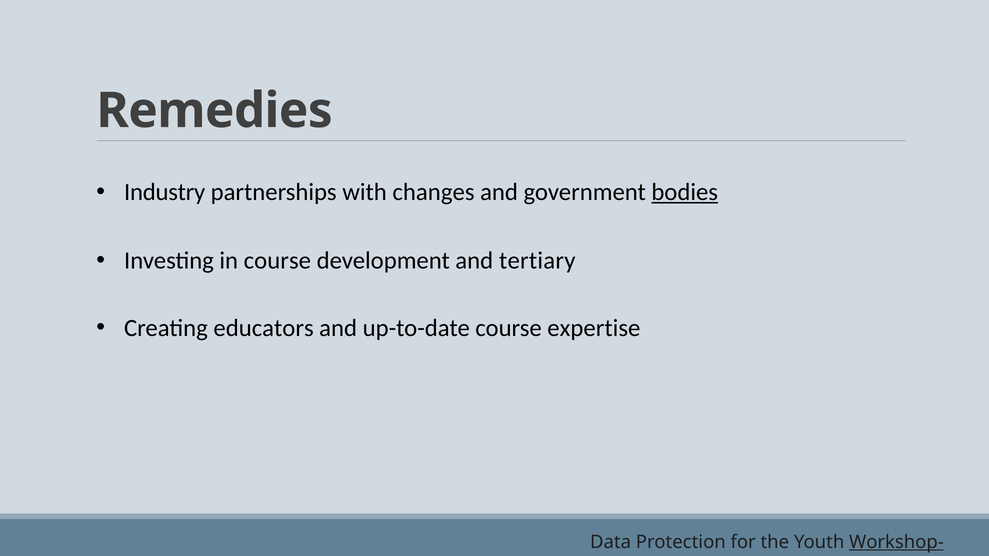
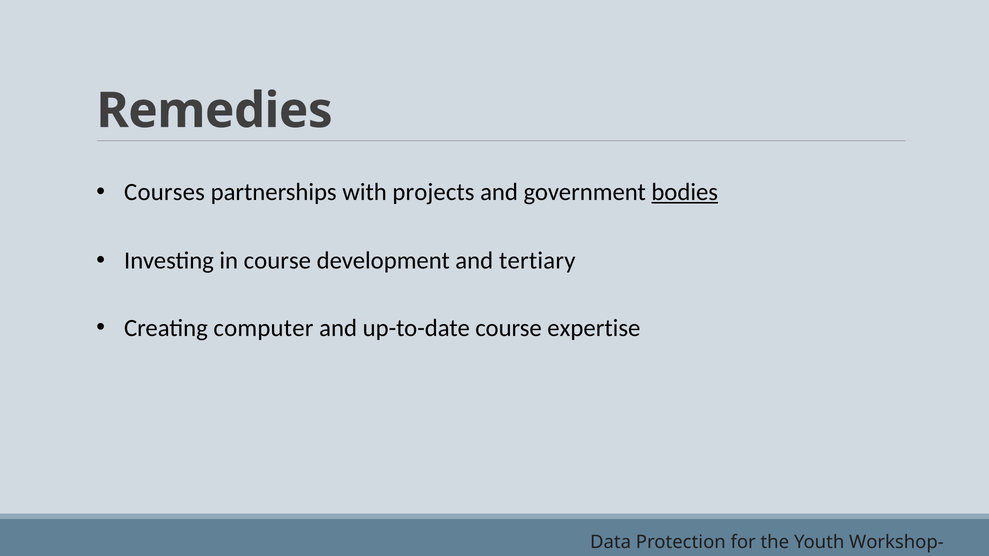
Industry: Industry -> Courses (164, 192)
changes: changes -> projects (433, 192)
educators: educators -> computer (263, 328)
Workshop- underline: present -> none (896, 542)
